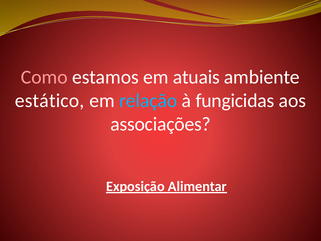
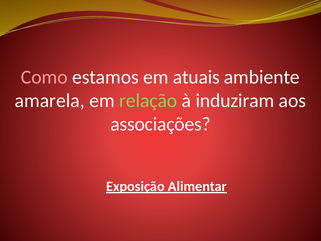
estático: estático -> amarela (50, 100)
relação colour: light blue -> light green (148, 100)
fungicidas: fungicidas -> induziram (235, 100)
